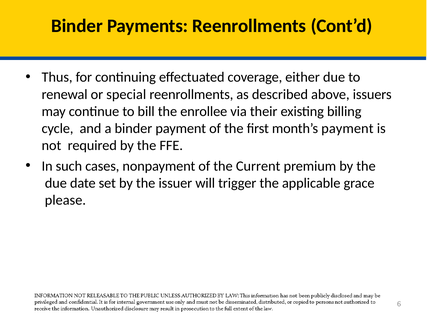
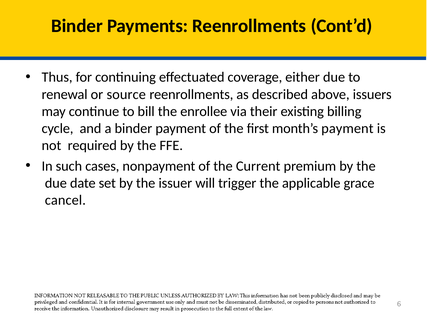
special: special -> source (126, 94)
please: please -> cancel (65, 200)
